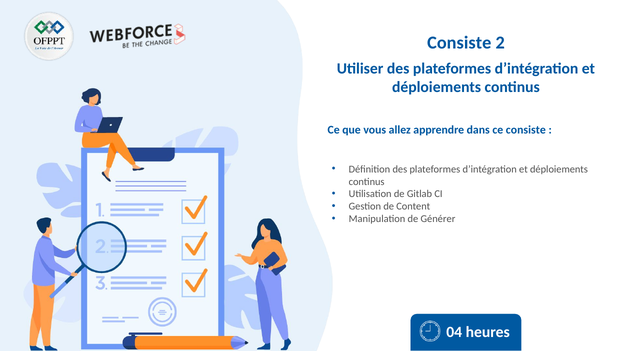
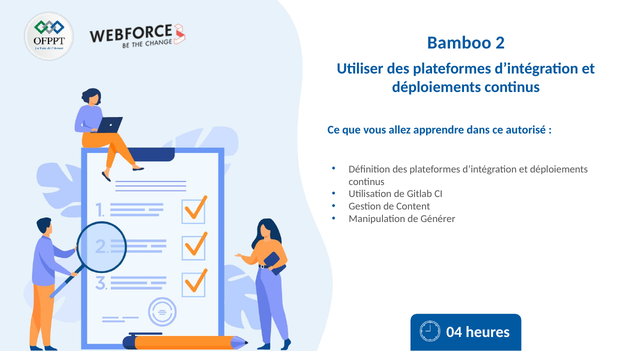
Consiste: Consiste -> Bamboo (459, 43)
consiste: consiste -> autorisé (526, 130)
